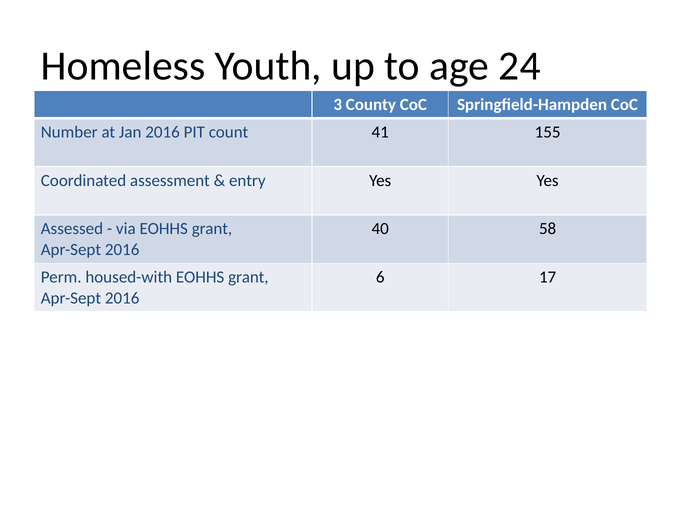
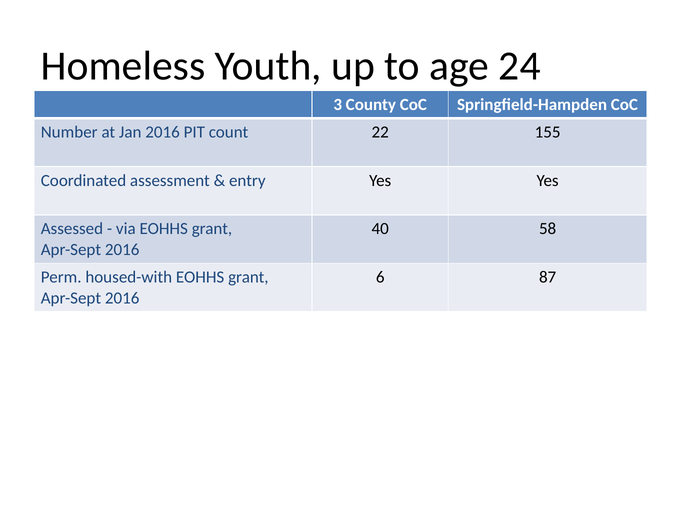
41: 41 -> 22 (380, 132)
17: 17 -> 87 (548, 278)
